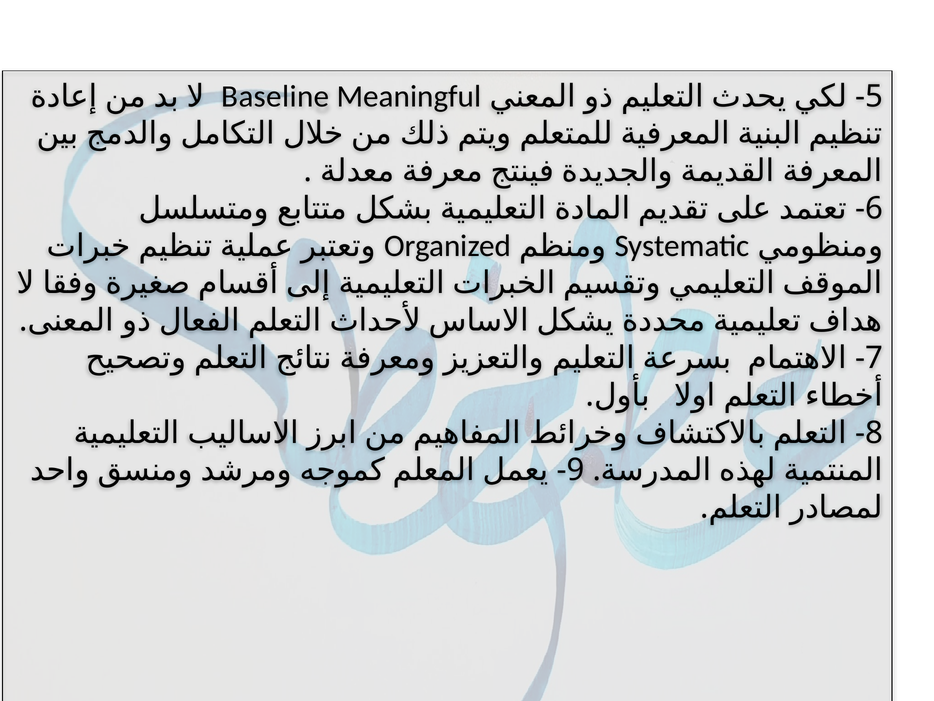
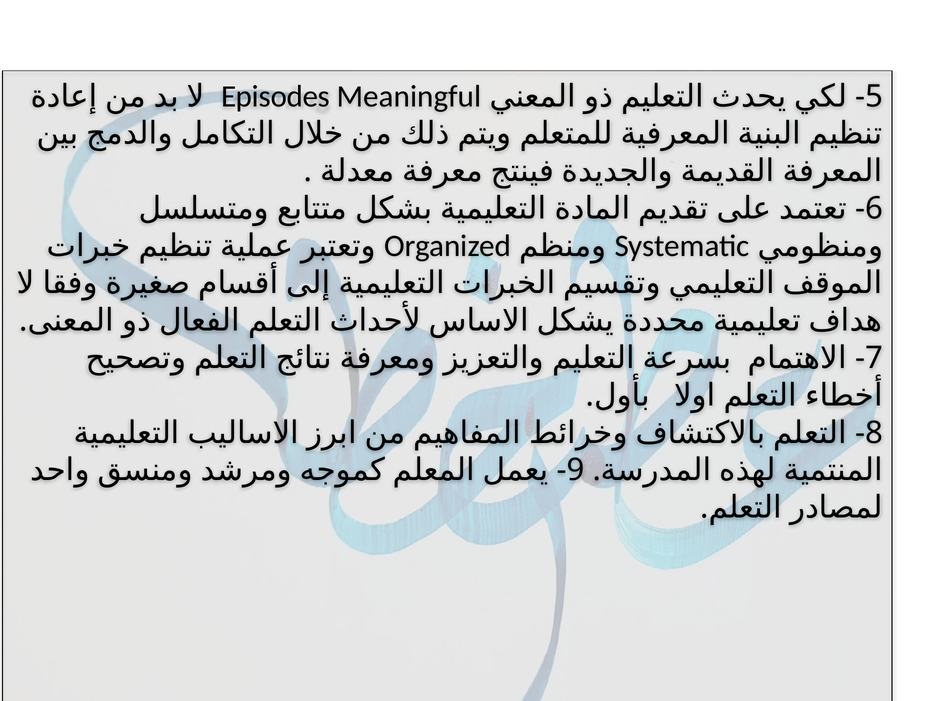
Baseline: Baseline -> Episodes (276, 96)
